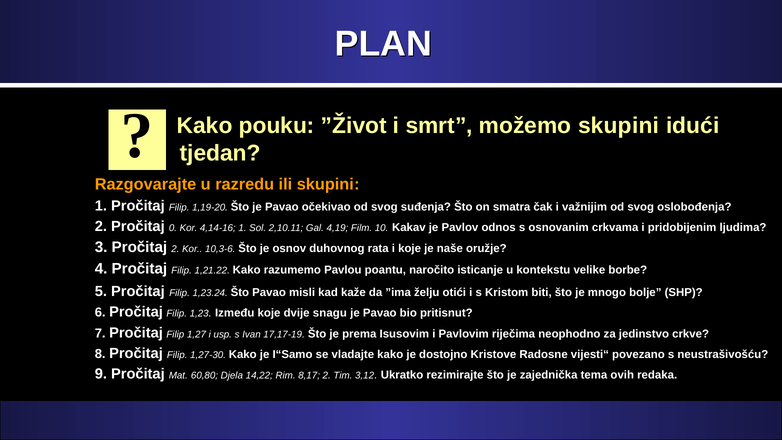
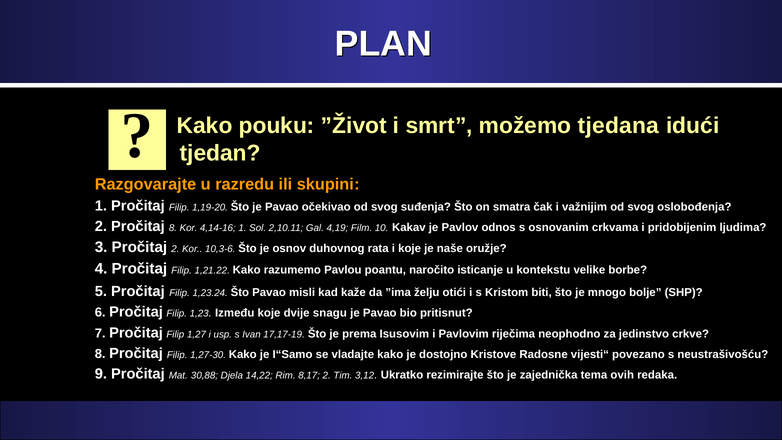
možemo skupini: skupini -> tjedana (619, 126)
Pročitaj 0: 0 -> 8 (173, 228)
60,80: 60,80 -> 30,88 (205, 375)
